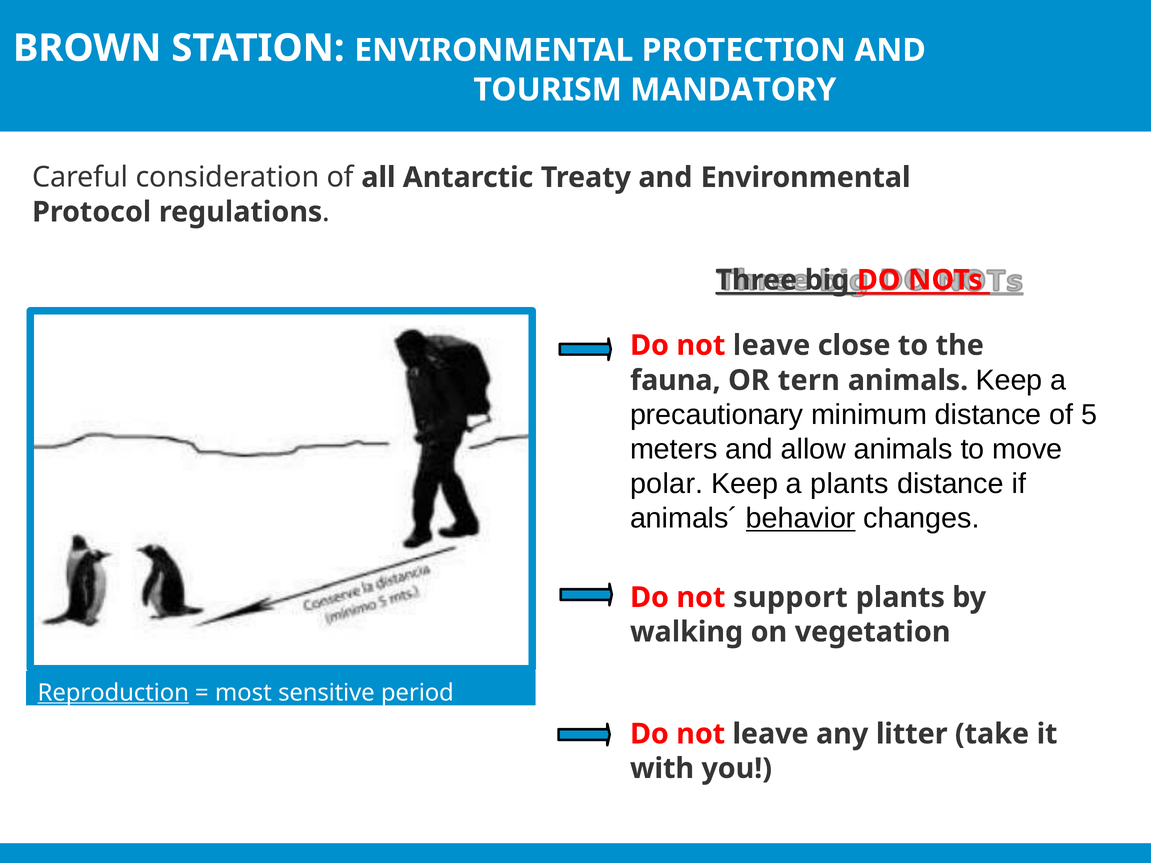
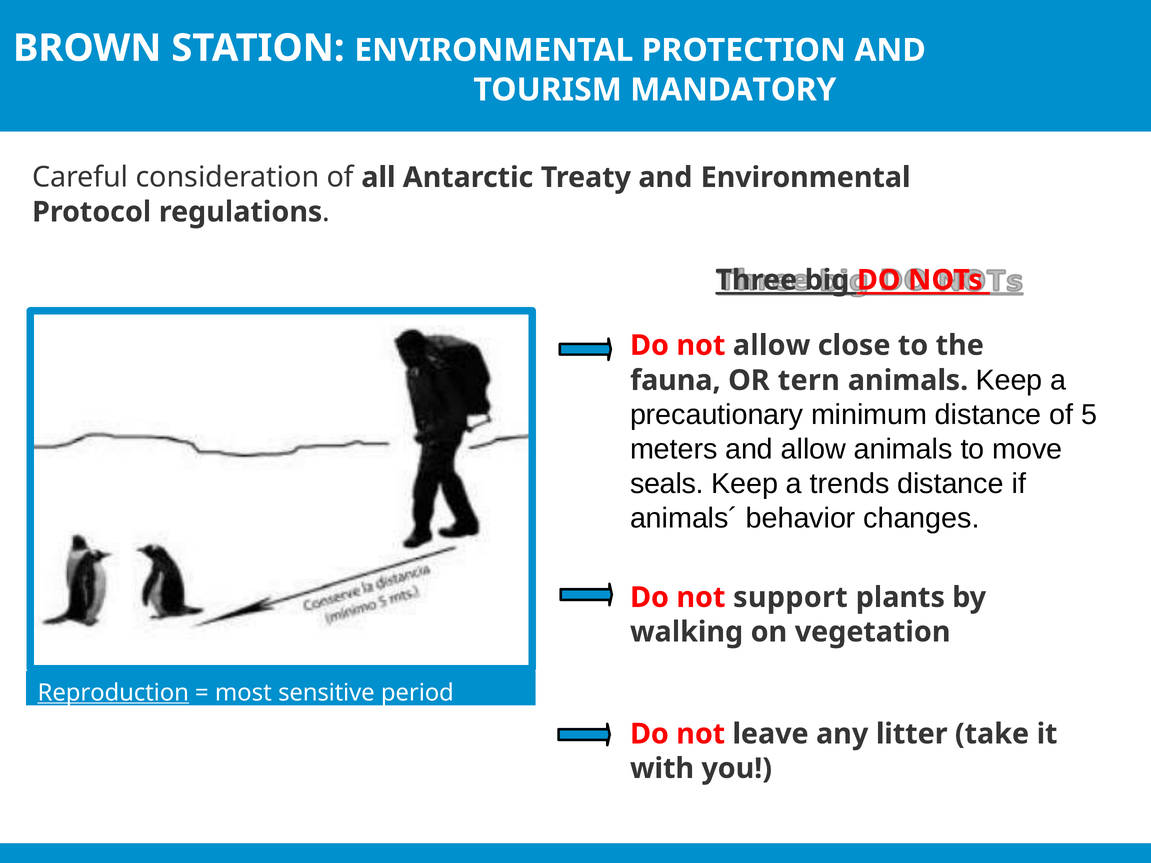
leave: leave -> allow (772, 345)
polar: polar -> seals (667, 484)
a plants: plants -> trends (850, 484)
behavior underline: present -> none (801, 519)
